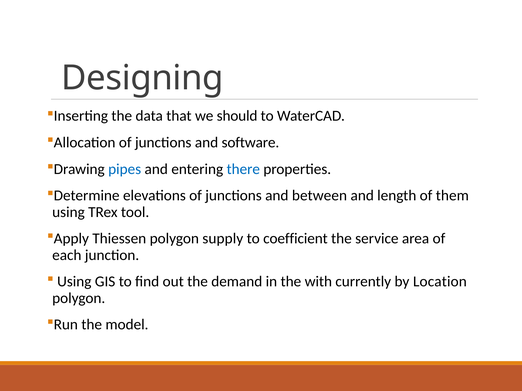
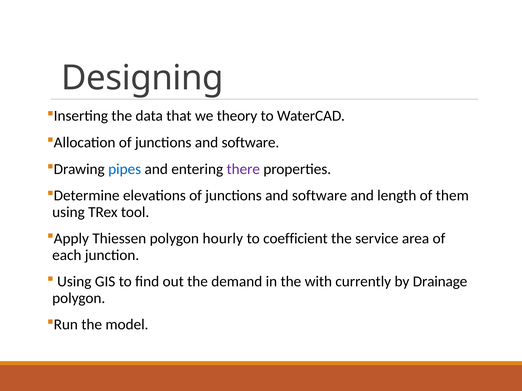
should: should -> theory (237, 116)
there colour: blue -> purple (243, 169)
between: between -> software (319, 196)
supply: supply -> hourly (223, 239)
Location: Location -> Drainage (440, 282)
